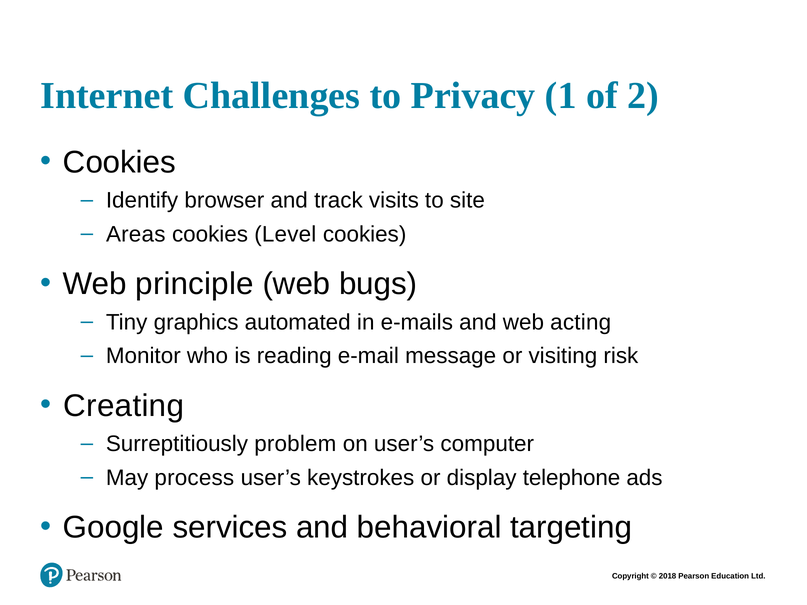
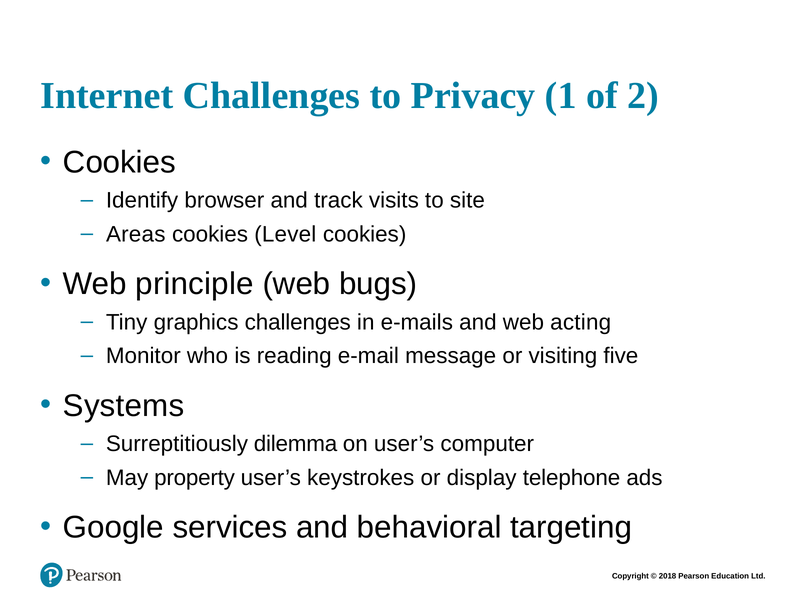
graphics automated: automated -> challenges (298, 322)
risk: risk -> five (621, 356)
Creating: Creating -> Systems (124, 406)
problem: problem -> dilemma (296, 444)
process: process -> property (195, 478)
